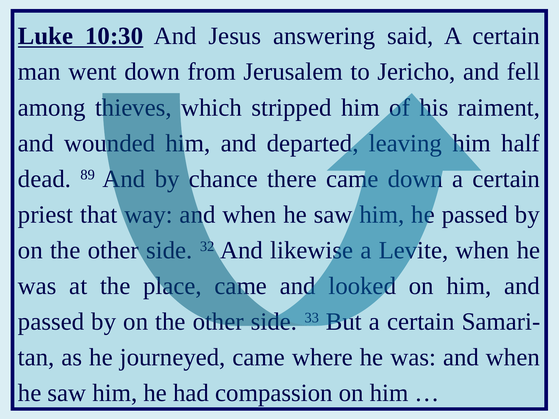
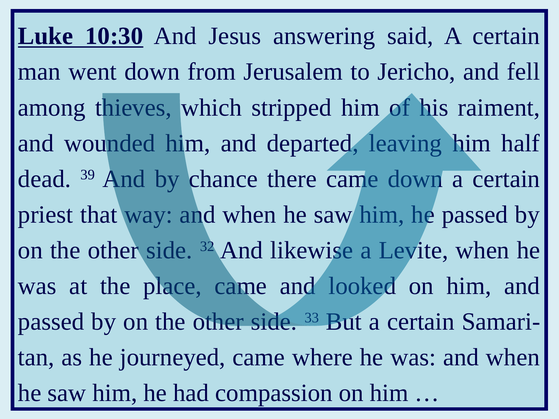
89: 89 -> 39 (88, 175)
